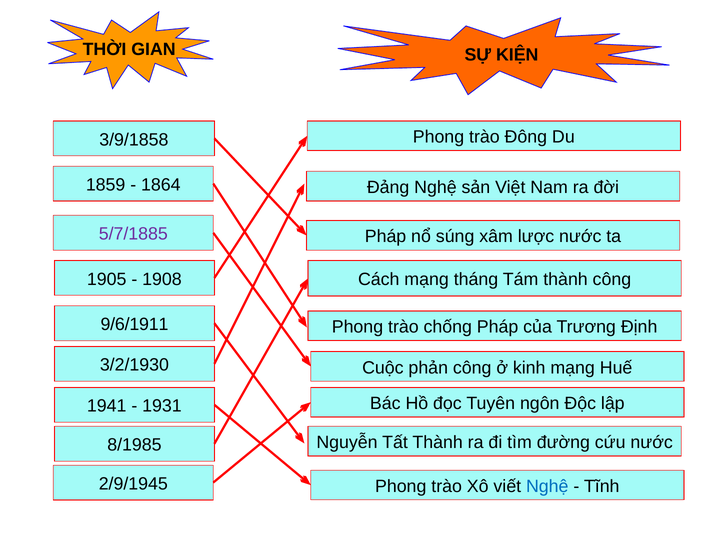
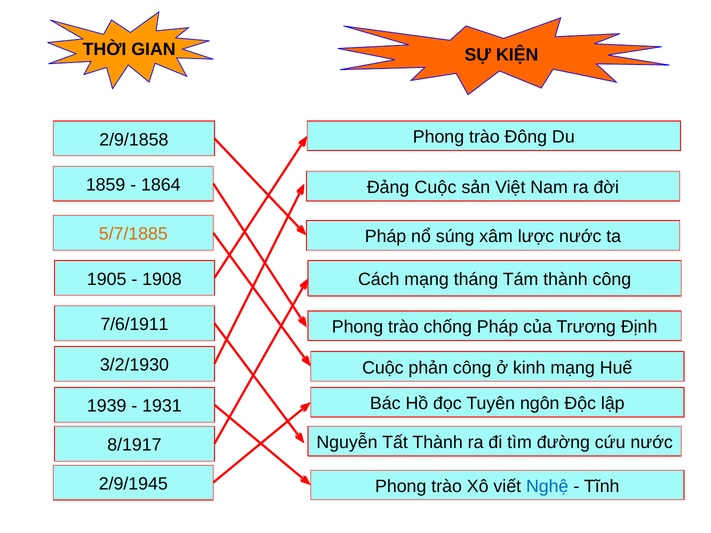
3/9/1858: 3/9/1858 -> 2/9/1858 (134, 140)
Đảng Nghệ: Nghệ -> Cuộc (435, 187)
5/7/1885 colour: purple -> orange (133, 234)
9/6/1911: 9/6/1911 -> 7/6/1911 (134, 325)
1941: 1941 -> 1939 (107, 406)
8/1985: 8/1985 -> 8/1917 (134, 445)
